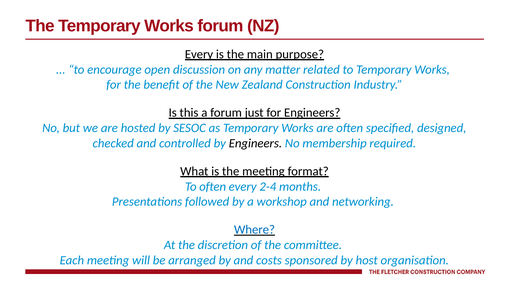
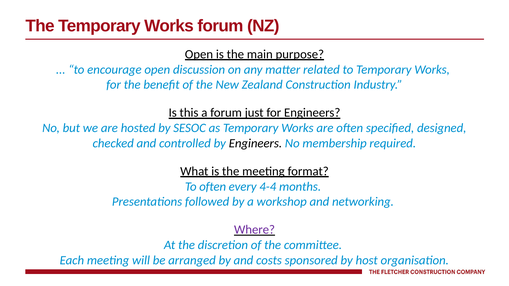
Every: Every -> Open (199, 54)
2-4: 2-4 -> 4-4 (268, 187)
Where colour: blue -> purple (255, 230)
